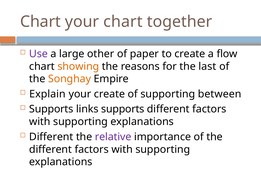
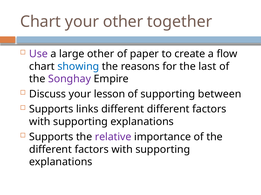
your chart: chart -> other (123, 22)
showing colour: orange -> blue (78, 67)
Songhay colour: orange -> purple (70, 79)
Explain: Explain -> Discuss (48, 94)
your create: create -> lesson (110, 94)
links supports: supports -> different (123, 110)
Different: Different -> Supports (51, 137)
